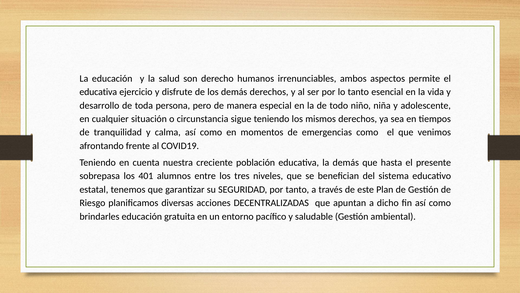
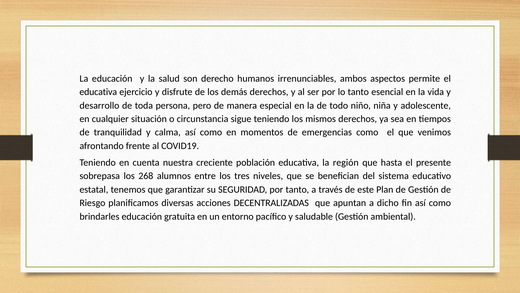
la demás: demás -> región (346, 162)
401: 401 -> 268 (146, 176)
